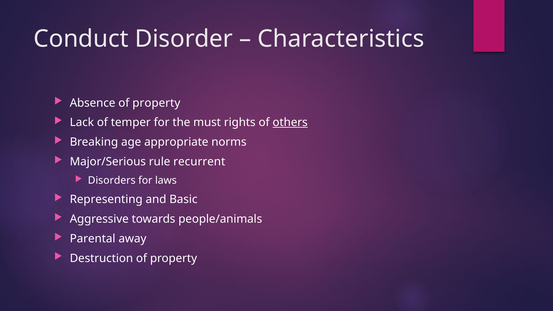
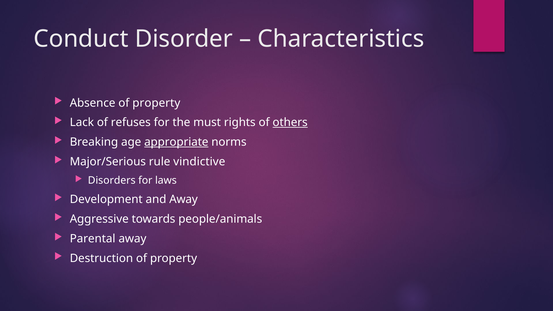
temper: temper -> refuses (131, 123)
appropriate underline: none -> present (176, 142)
recurrent: recurrent -> vindictive (199, 162)
Representing: Representing -> Development (106, 200)
and Basic: Basic -> Away (184, 200)
